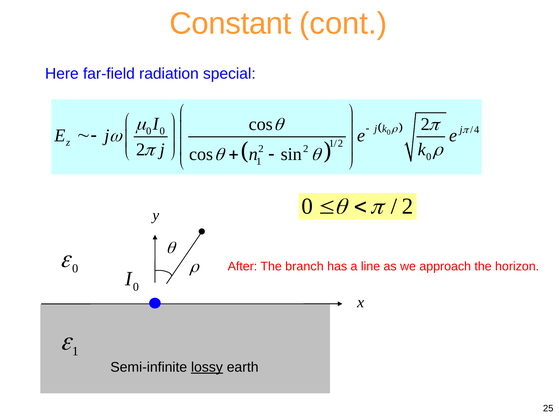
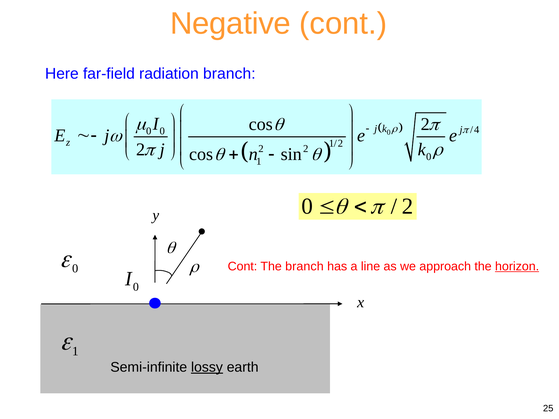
Constant: Constant -> Negative (230, 24)
radiation special: special -> branch (229, 74)
After: After -> Cont (242, 266)
horizon underline: none -> present (517, 266)
